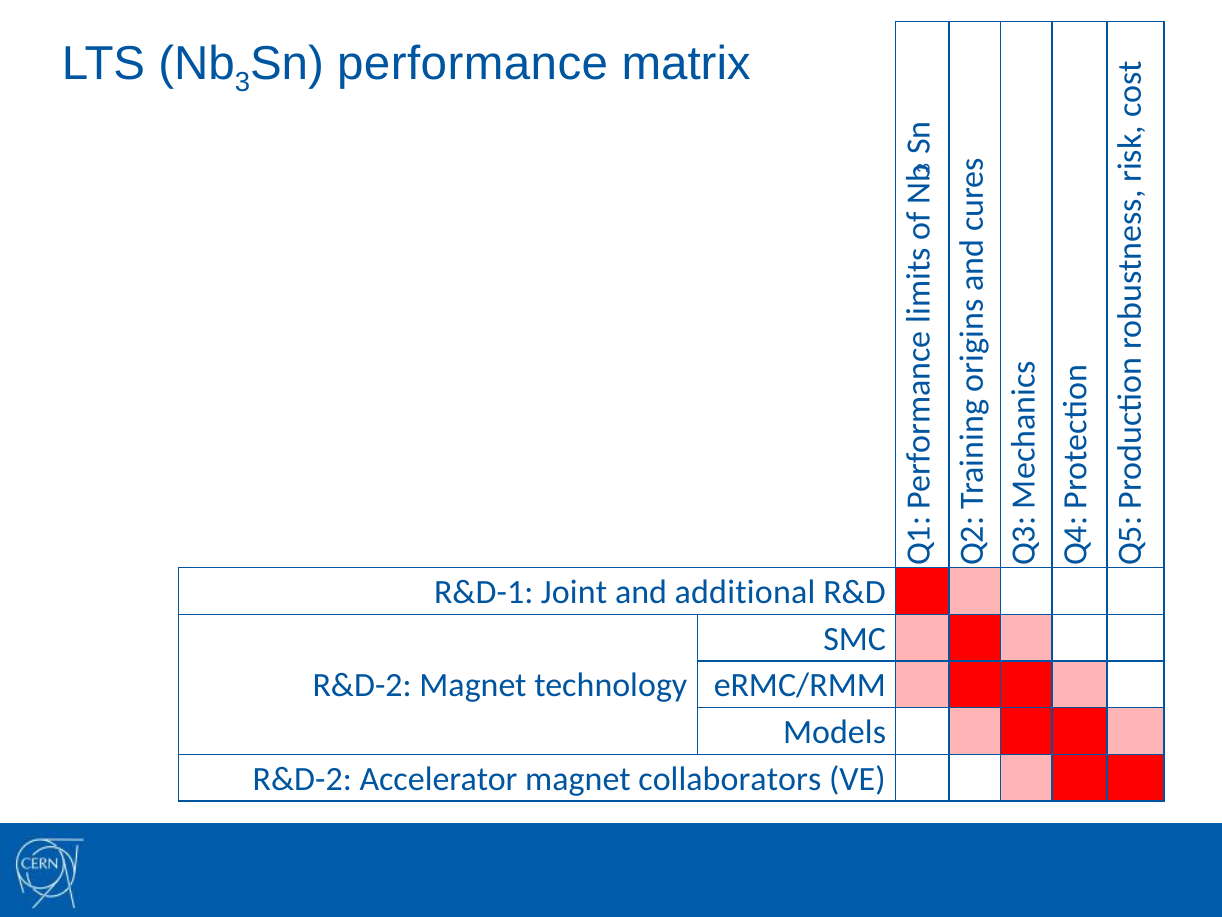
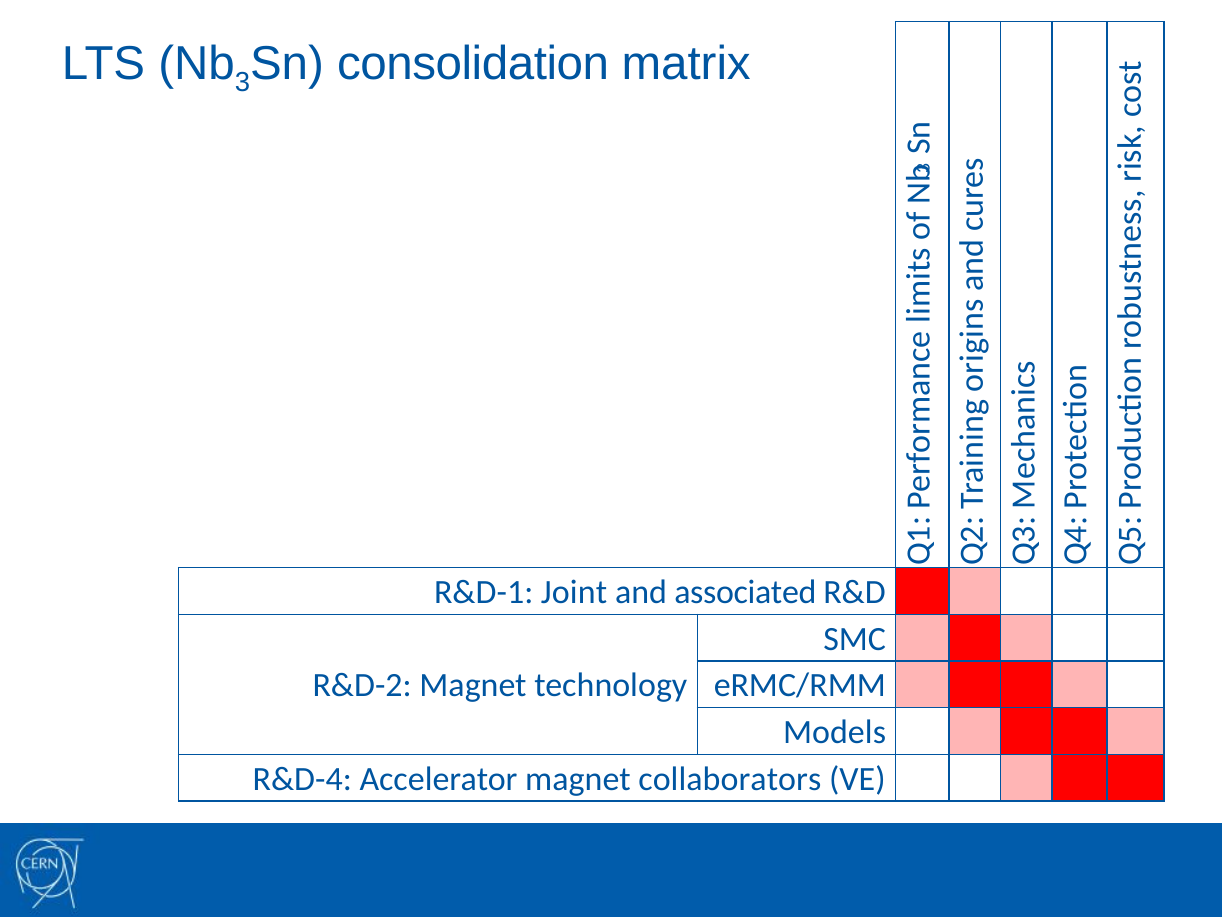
performance: performance -> consolidation (473, 64)
additional: additional -> associated (745, 592)
R&D-2: R&D-2 -> R&D-4 (302, 778)
